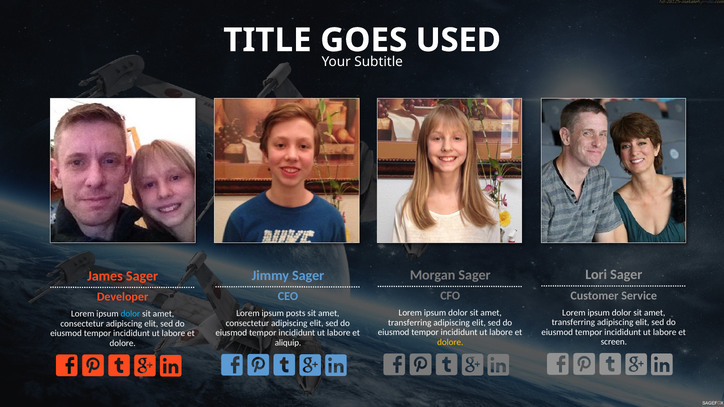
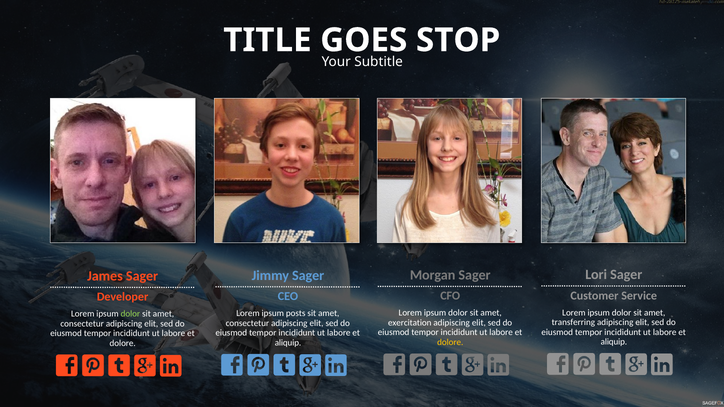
USED: USED -> STOP (458, 40)
dolor colour: light blue -> light green (130, 314)
transferring: transferring -> exercitation (410, 323)
screen: screen -> aliquip (614, 342)
